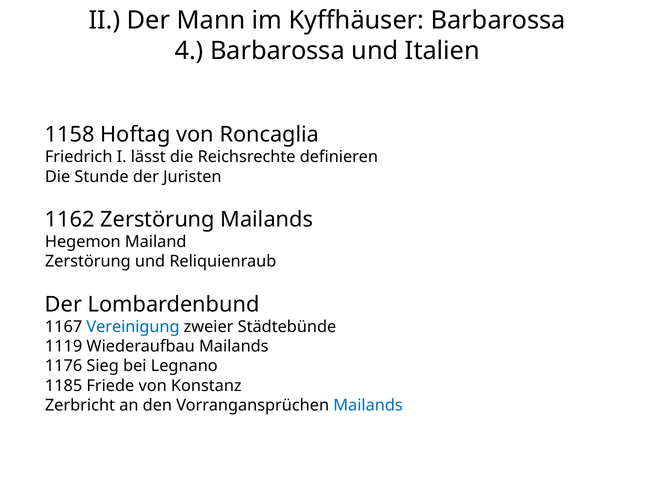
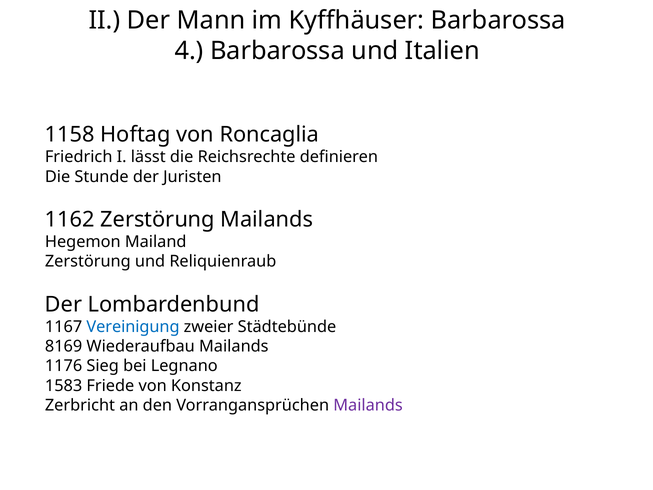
1119: 1119 -> 8169 (64, 346)
1185: 1185 -> 1583 (64, 385)
Mailands colour: blue -> purple (368, 405)
